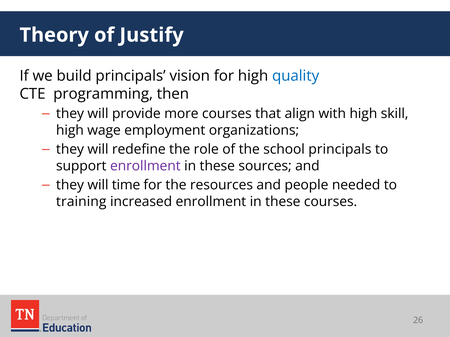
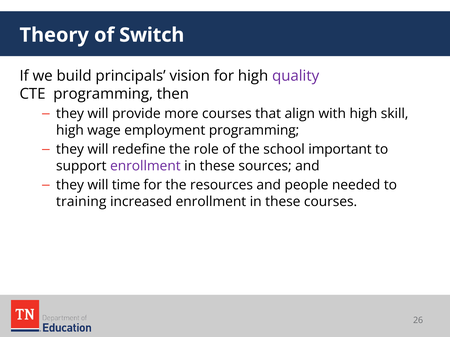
Justify: Justify -> Switch (152, 35)
quality colour: blue -> purple (296, 76)
employment organizations: organizations -> programming (254, 130)
school principals: principals -> important (340, 150)
